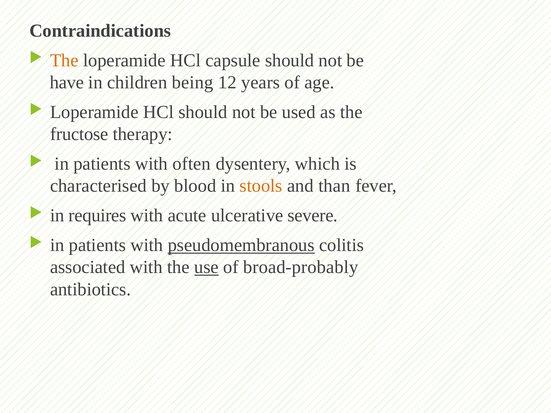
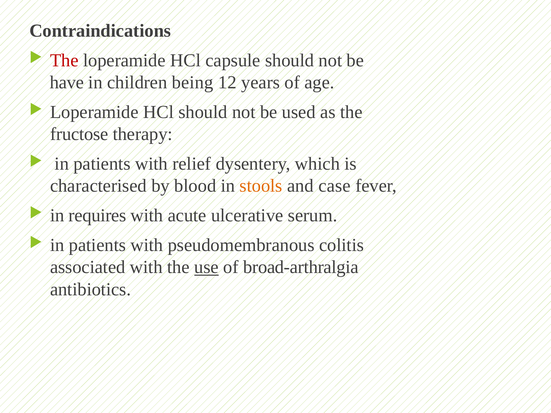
The colour: orange -> red (64, 60)
often: often -> relief (192, 164)
than: than -> case (334, 186)
severe: severe -> serum (313, 216)
pseudomembranous underline: present -> none (241, 245)
broad-probably: broad-probably -> broad-arthralgia (301, 267)
